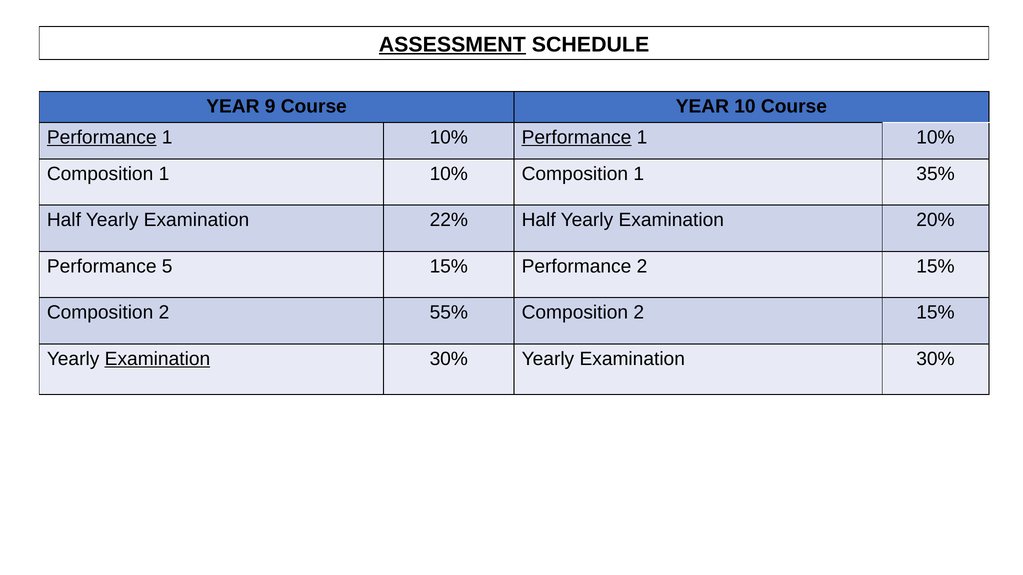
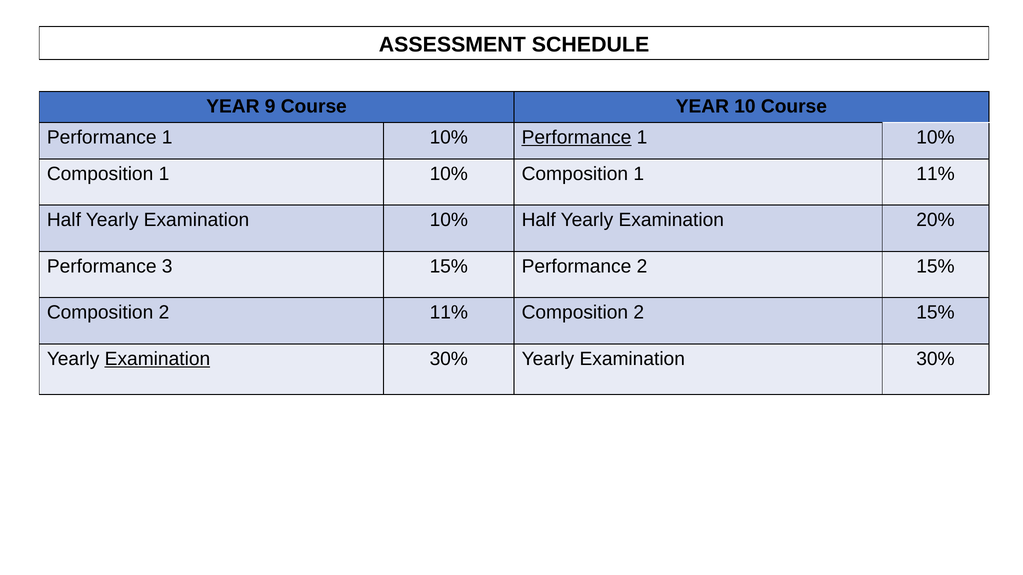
ASSESSMENT underline: present -> none (452, 45)
Performance underline: present -> none (102, 138)
1 35%: 35% -> 11% (936, 174)
Examination 22%: 22% -> 10% (449, 220)
5: 5 -> 3 (167, 266)
2 55%: 55% -> 11% (449, 313)
